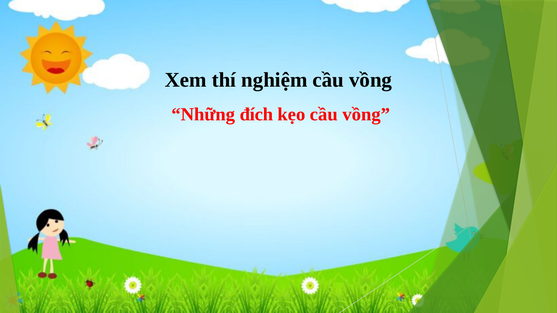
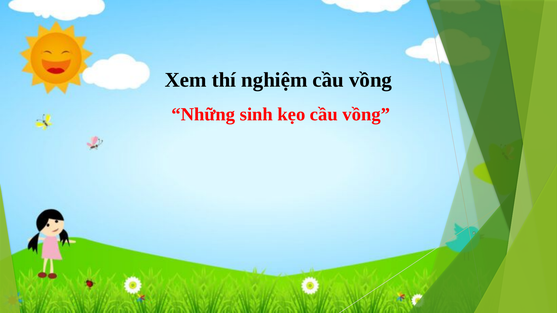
đích: đích -> sinh (256, 115)
